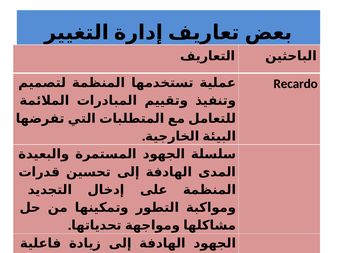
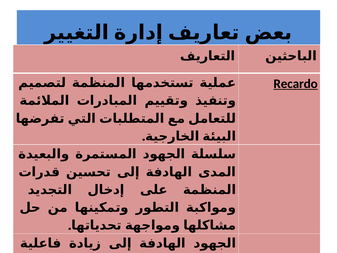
Recardo underline: none -> present (296, 84)
